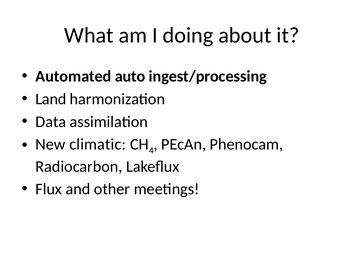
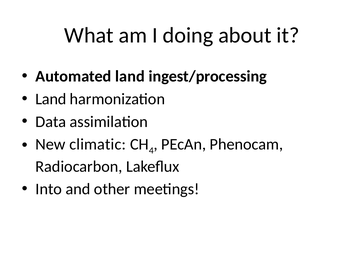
Automated auto: auto -> land (130, 76)
Flux: Flux -> Into (49, 189)
